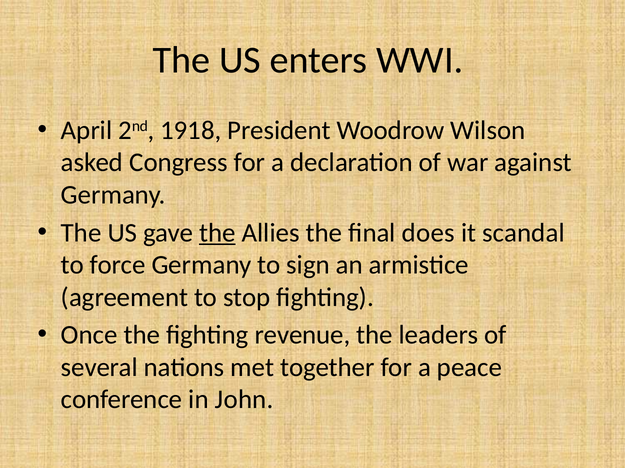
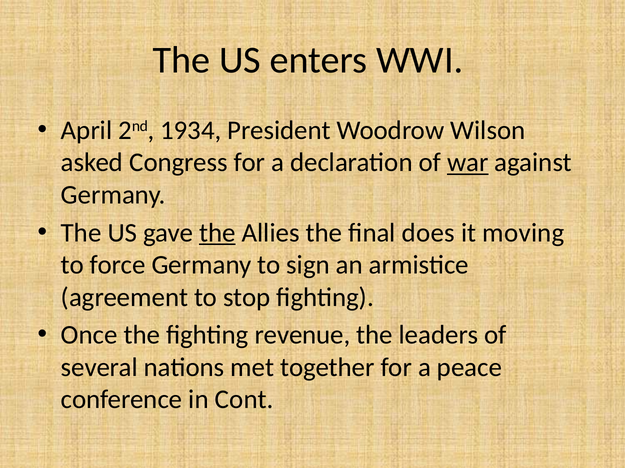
1918: 1918 -> 1934 (191, 131)
war underline: none -> present (468, 163)
scandal: scandal -> moving (523, 233)
John: John -> Cont (244, 400)
